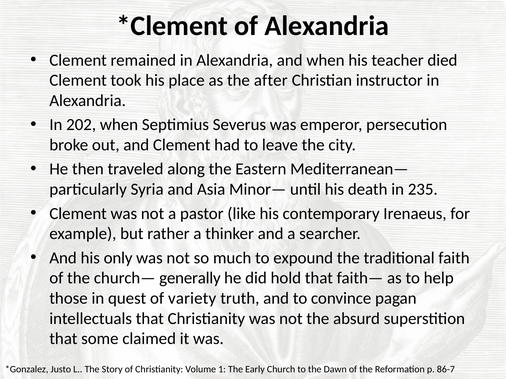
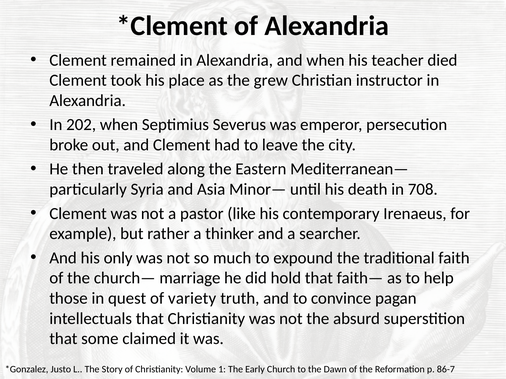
after: after -> grew (271, 80)
235: 235 -> 708 (423, 190)
generally: generally -> marriage (190, 278)
